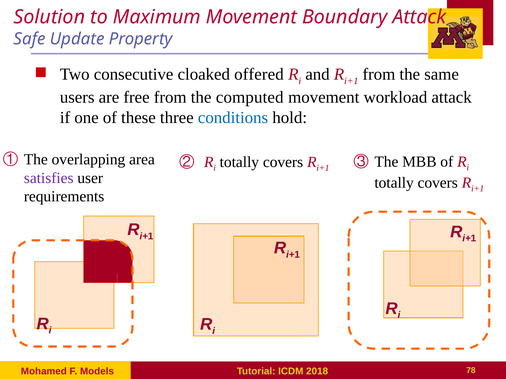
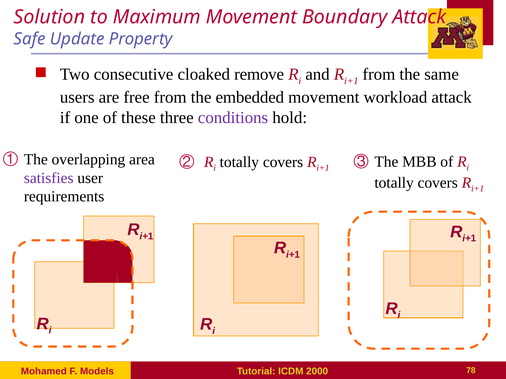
offered: offered -> remove (259, 74)
computed: computed -> embedded (250, 97)
conditions colour: blue -> purple (233, 118)
2018: 2018 -> 2000 (317, 372)
